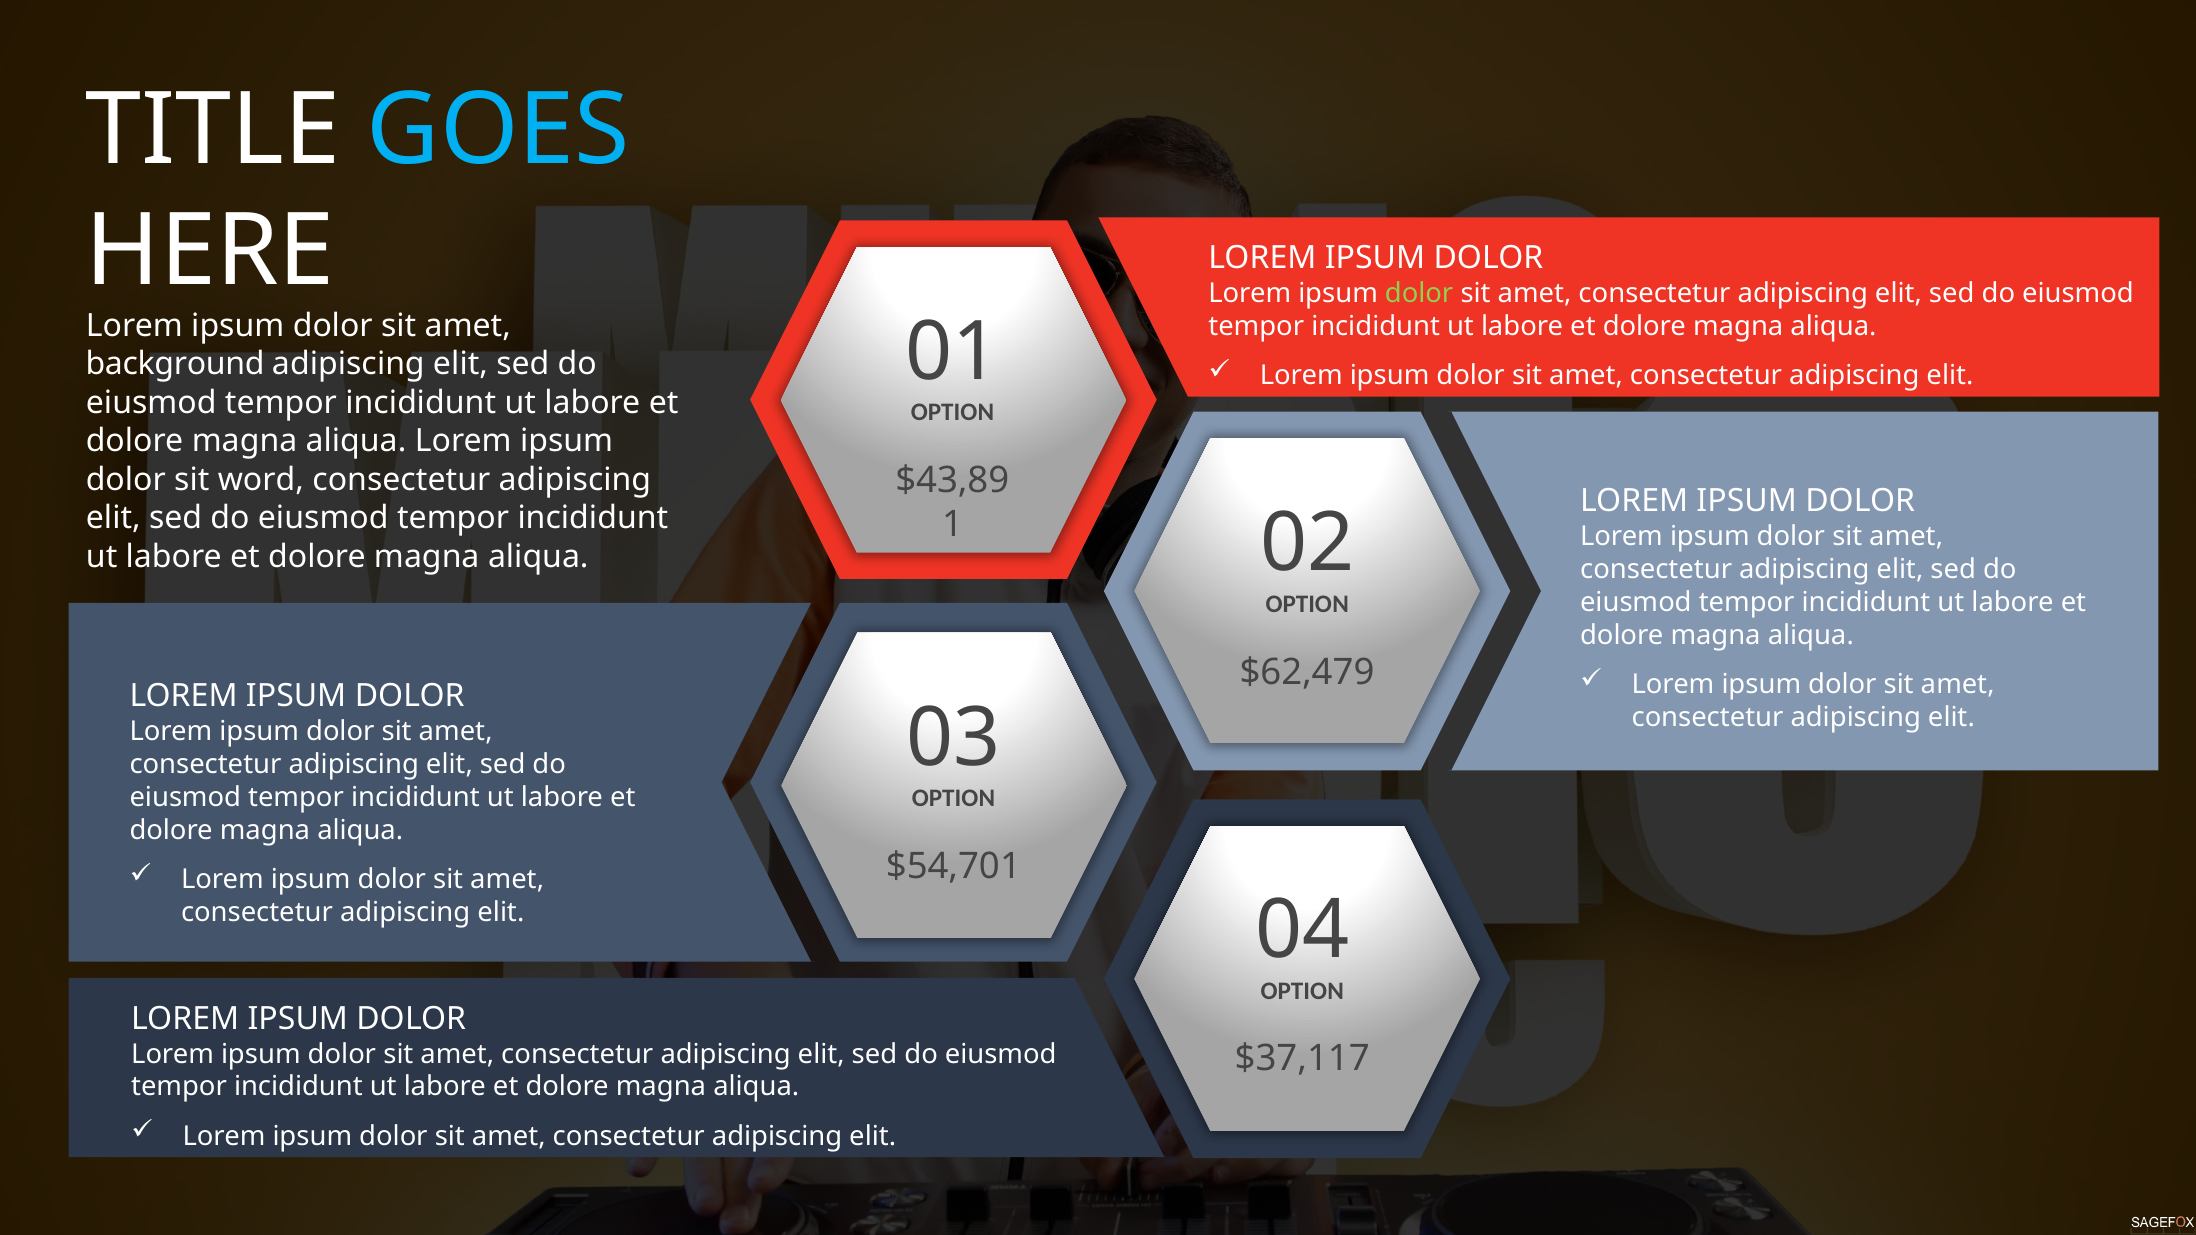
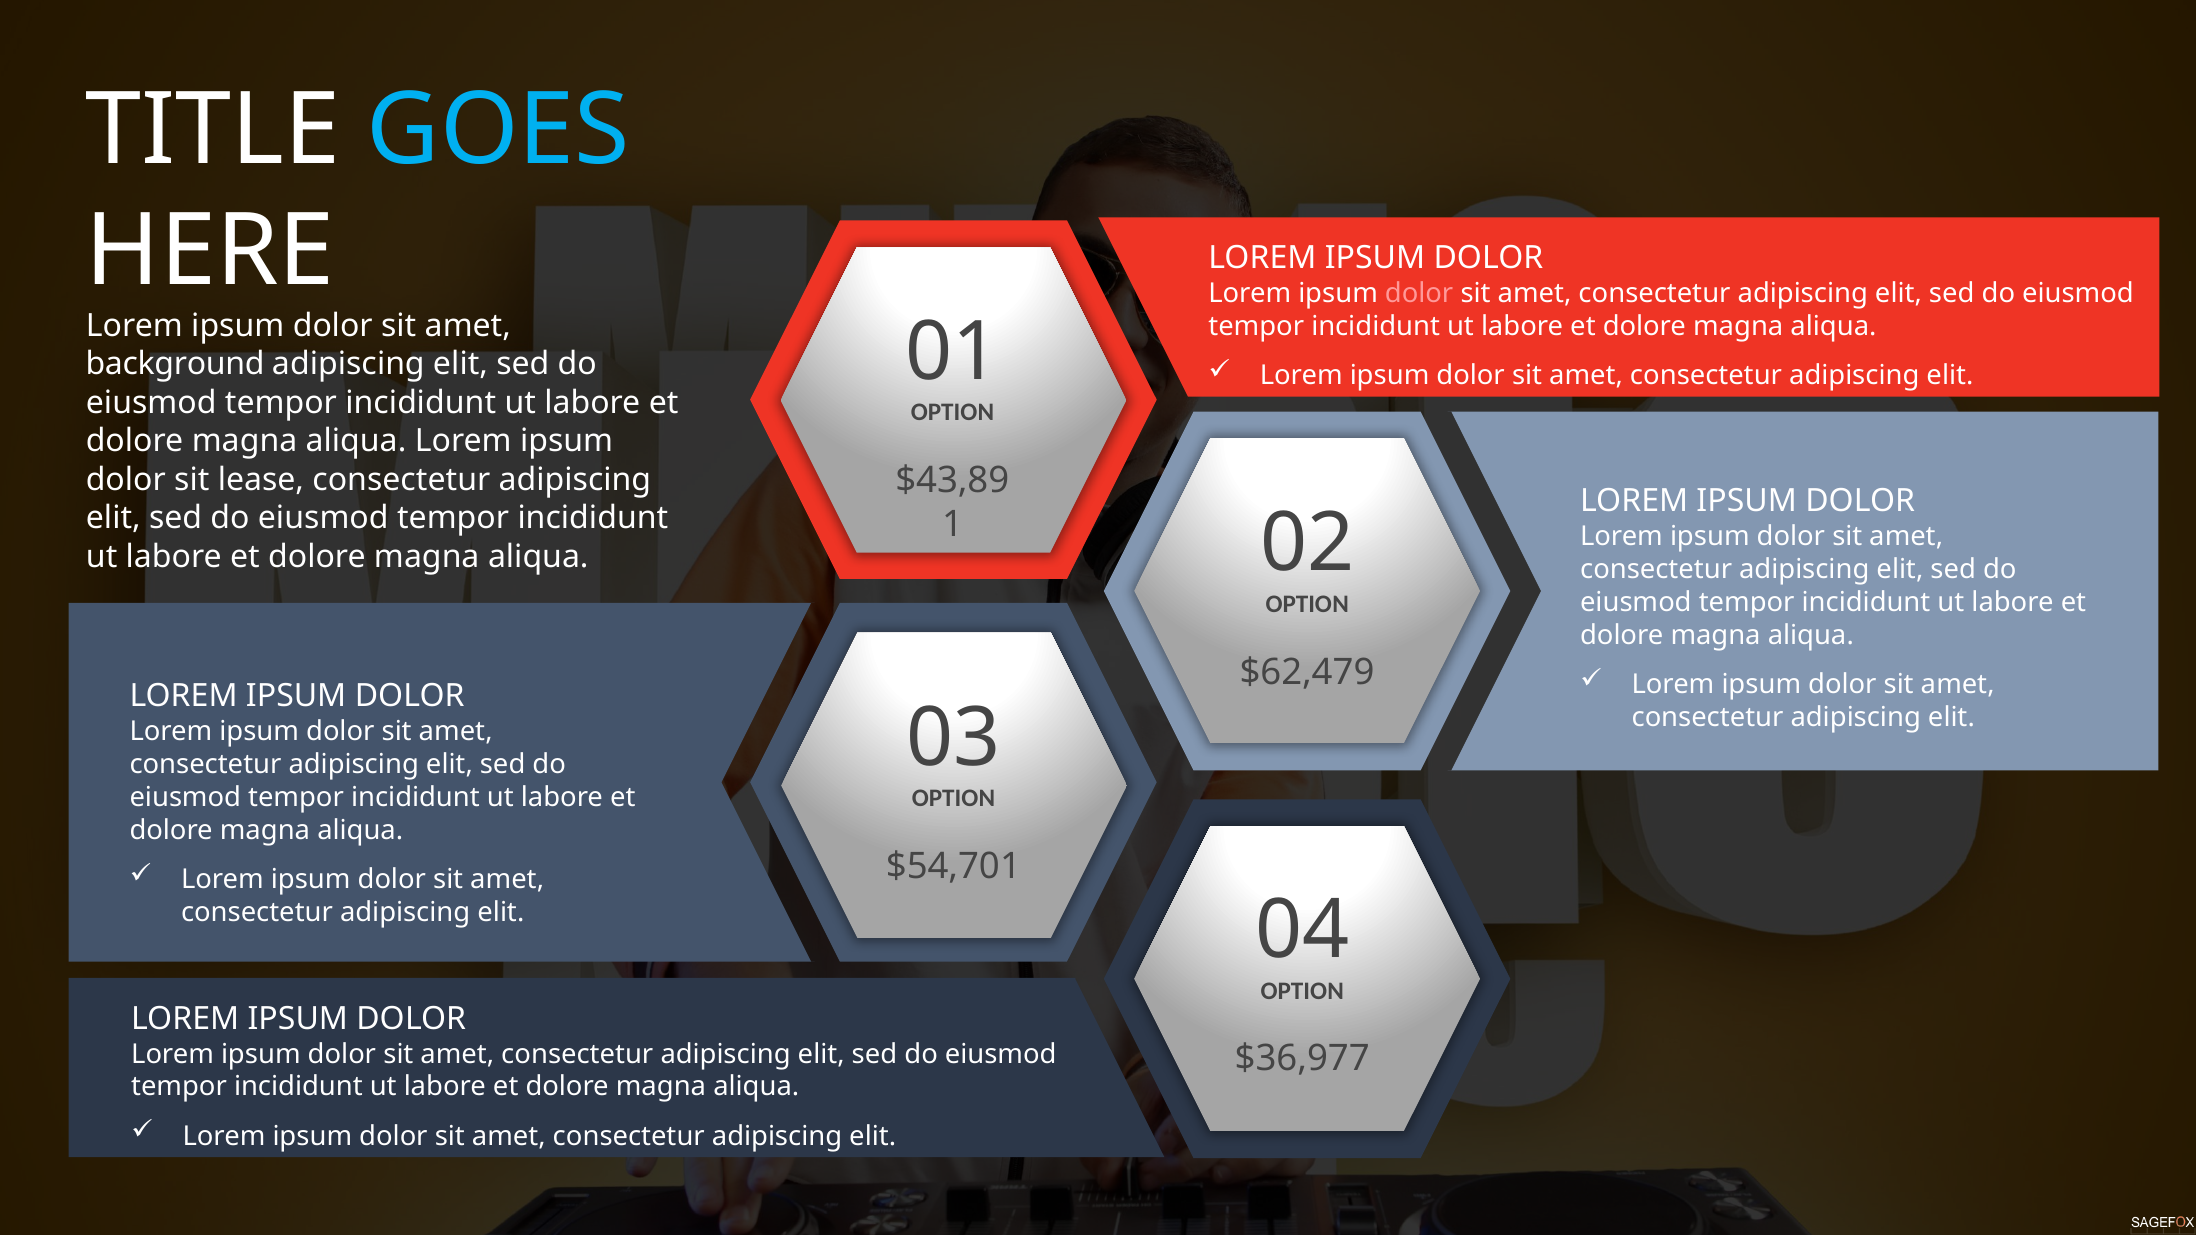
dolor colour: light green -> pink (1419, 293)
word: word -> lease (261, 480)
$37,117: $37,117 -> $36,977 (1302, 1059)
